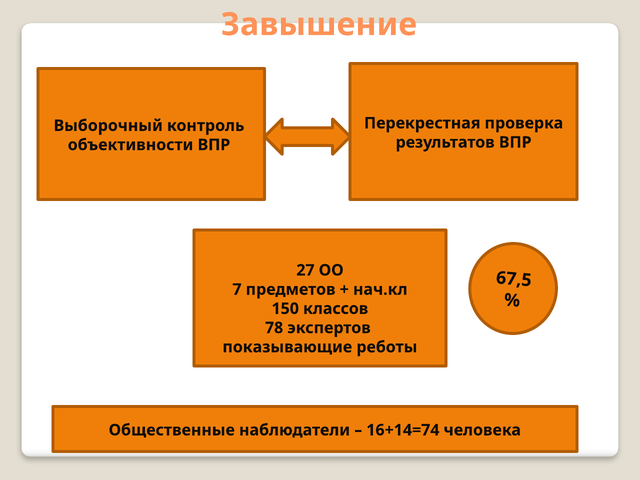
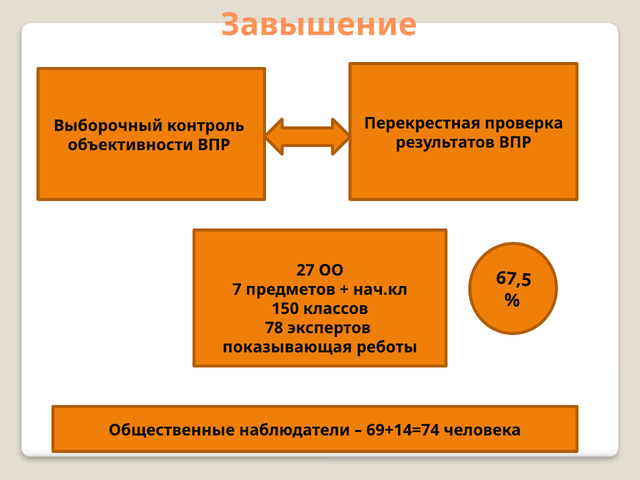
показывающие: показывающие -> показывающая (287, 347)
16+14=74: 16+14=74 -> 69+14=74 (403, 430)
